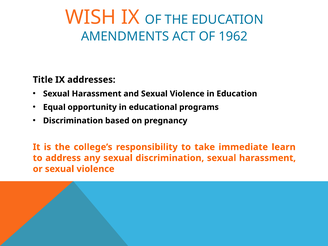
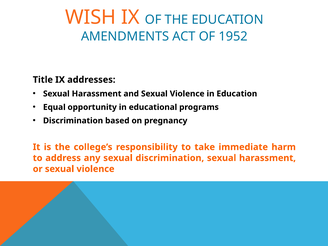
1962: 1962 -> 1952 (233, 36)
learn: learn -> harm (284, 147)
